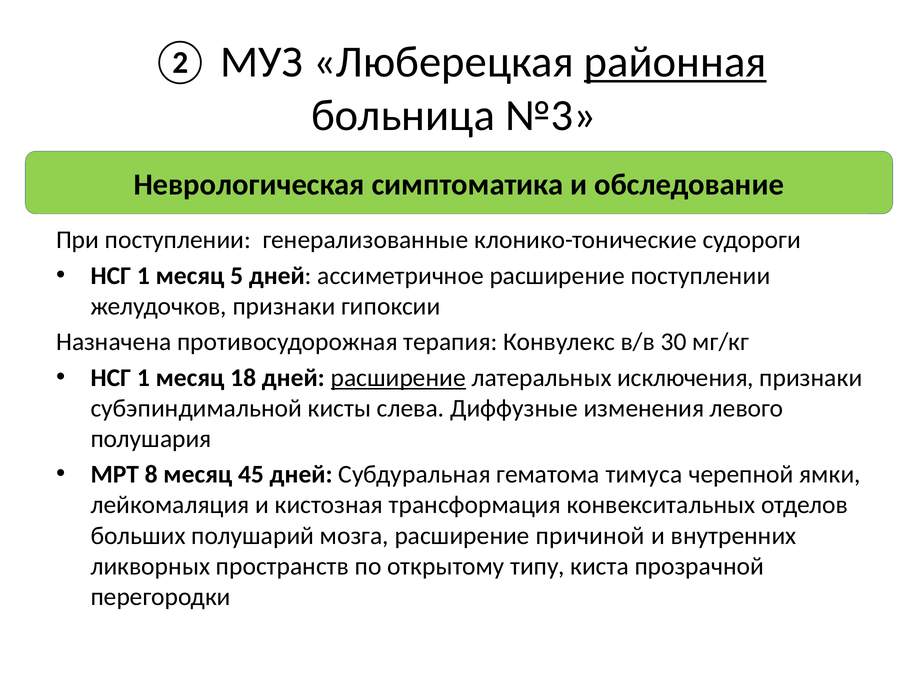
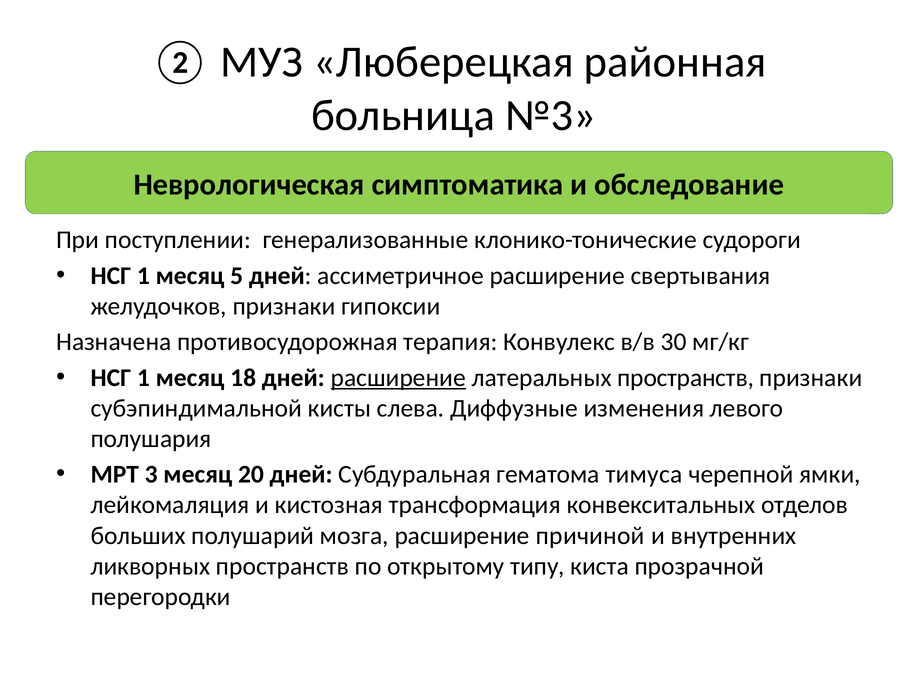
районная underline: present -> none (675, 62)
расширение поступлении: поступлении -> свертывания (700, 276)
латеральных исключения: исключения -> пространств (686, 378)
8: 8 -> 3 (151, 475)
45: 45 -> 20 (251, 475)
